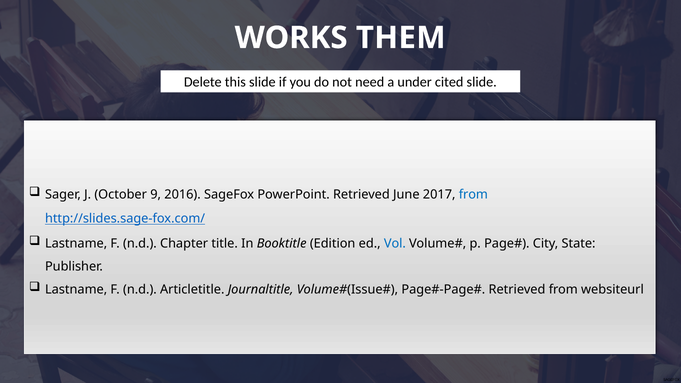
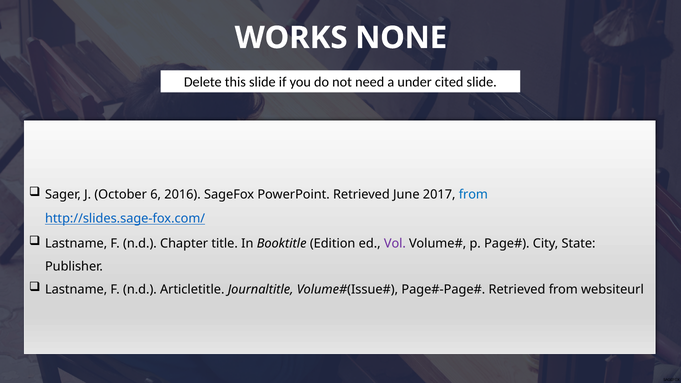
THEM: THEM -> NONE (401, 38)
9: 9 -> 6 (156, 194)
Vol colour: blue -> purple (395, 243)
